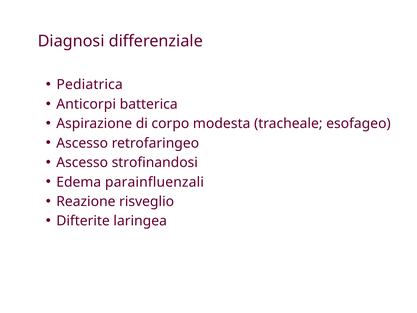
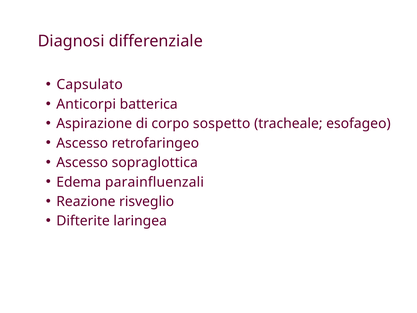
Pediatrica: Pediatrica -> Capsulato (90, 85)
modesta: modesta -> sospetto (222, 124)
strofinandosi: strofinandosi -> sopraglottica (155, 162)
